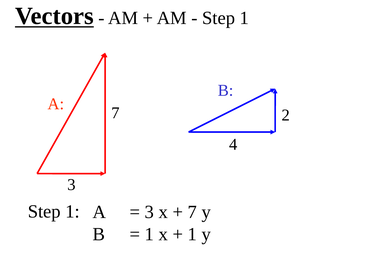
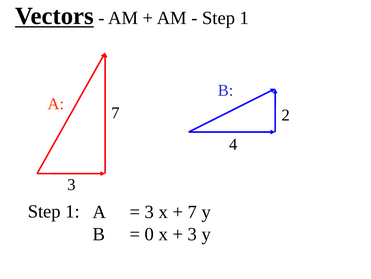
1: 1 -> 0 (149, 234)
1: 1 -> 3 (192, 234)
